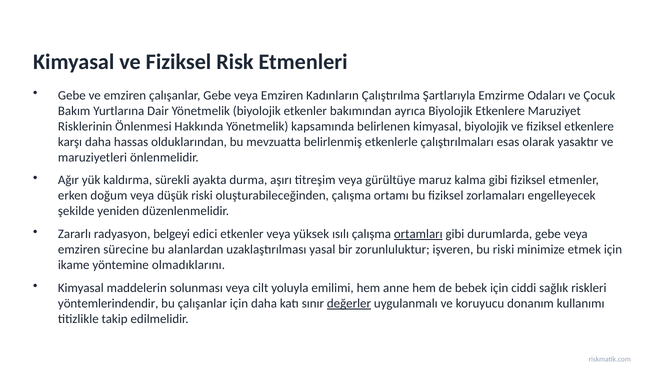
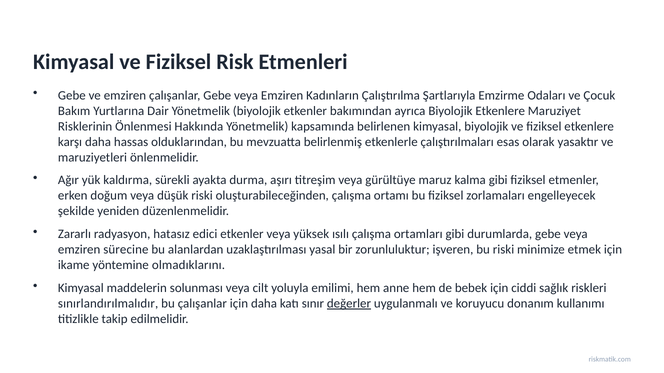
belgeyi: belgeyi -> hatasız (172, 234)
ortamları underline: present -> none (418, 234)
yöntemlerindendir: yöntemlerindendir -> sınırlandırılmalıdır (108, 304)
